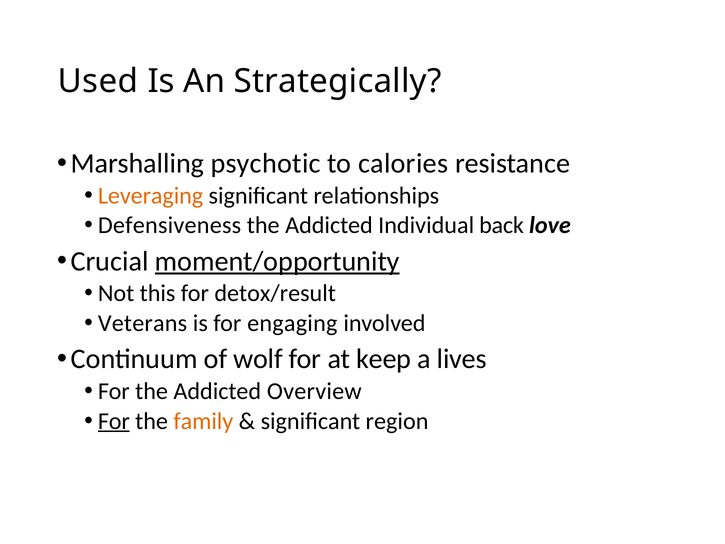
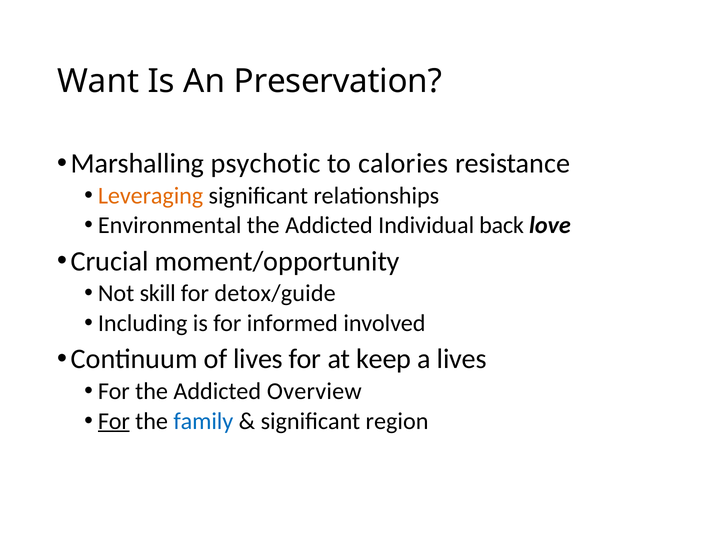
Used: Used -> Want (98, 81)
Strategically: Strategically -> Preservation (338, 81)
Defensiveness: Defensiveness -> Environmental (170, 225)
moment/opportunity underline: present -> none (277, 261)
this: this -> skill (158, 293)
detox/result: detox/result -> detox/guide (275, 293)
Veterans: Veterans -> Including (143, 323)
engaging: engaging -> informed (292, 323)
of wolf: wolf -> lives (258, 359)
family colour: orange -> blue (203, 421)
